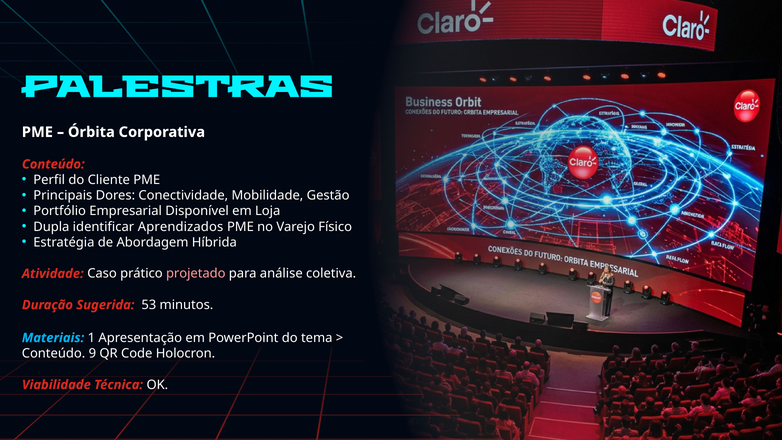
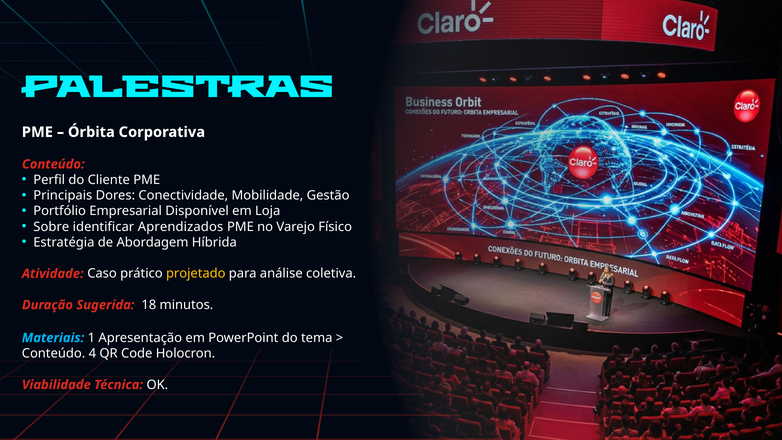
Dupla: Dupla -> Sobre (51, 227)
projetado colour: pink -> yellow (196, 274)
53: 53 -> 18 (149, 305)
9: 9 -> 4 (92, 353)
